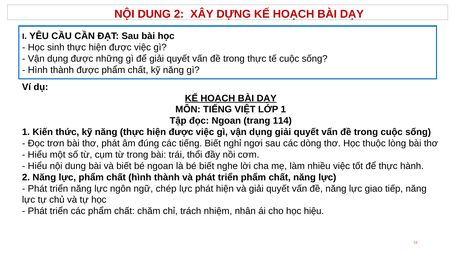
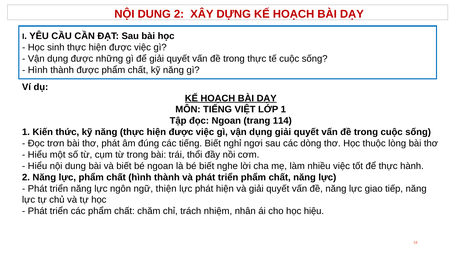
chép: chép -> thiện (166, 189)
